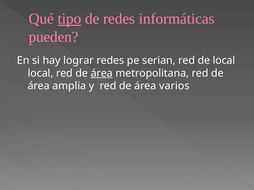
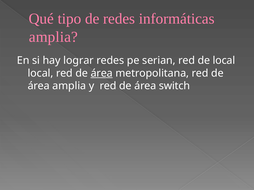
tipo underline: present -> none (69, 19)
pueden: pueden -> amplia (53, 37)
varios: varios -> switch (174, 86)
